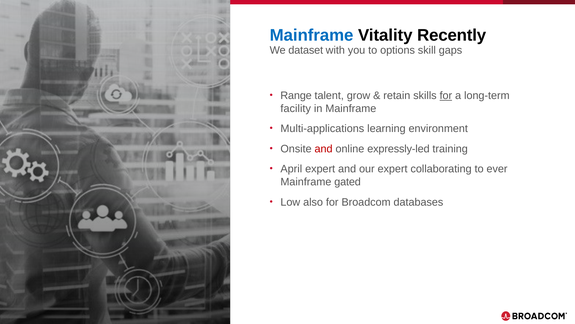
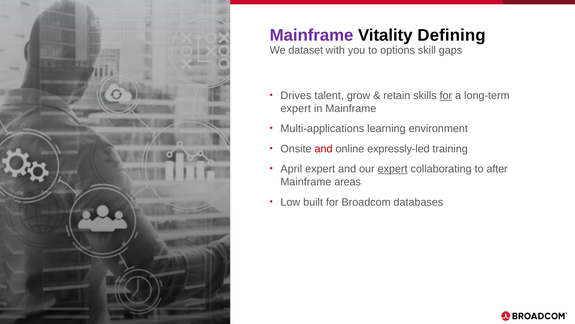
Mainframe colour: blue -> purple (312, 35)
Recently: Recently -> Defining (452, 35)
Range: Range -> Drives (296, 95)
facility: facility -> expert (296, 108)
expert underline: none -> present (393, 169)
ever: ever -> after (497, 169)
gated: gated -> areas (348, 182)
also: also -> built (313, 202)
